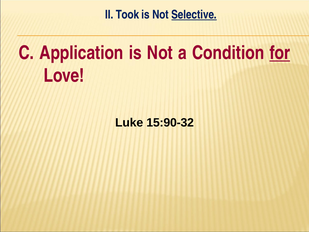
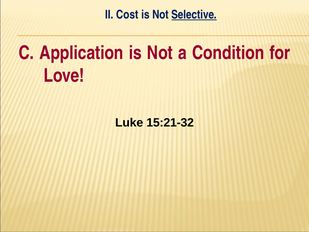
Took: Took -> Cost (127, 15)
for underline: present -> none (280, 53)
15:90-32: 15:90-32 -> 15:21-32 (170, 122)
